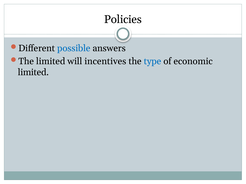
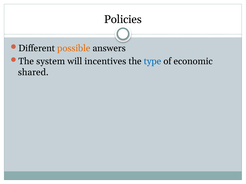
possible colour: blue -> orange (74, 48)
The limited: limited -> system (51, 61)
limited: limited -> shared (33, 72)
